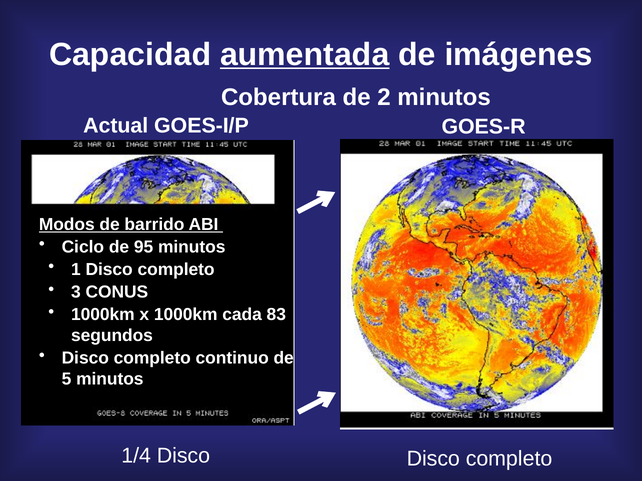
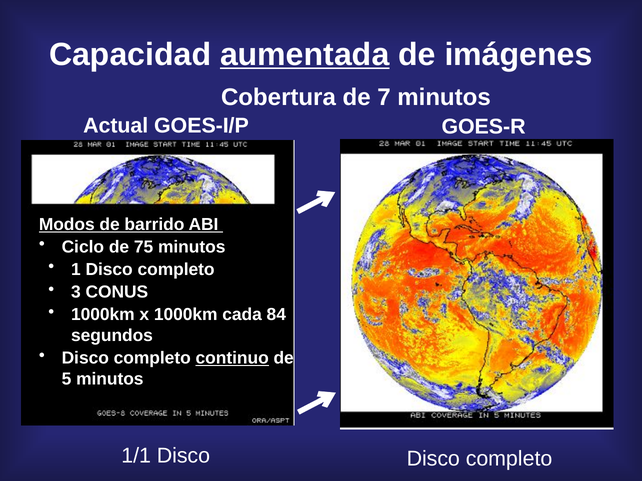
2: 2 -> 7 (384, 97)
95: 95 -> 75 (144, 247)
83: 83 -> 84 (276, 315)
continuo underline: none -> present (232, 358)
1/4: 1/4 -> 1/1 (136, 456)
